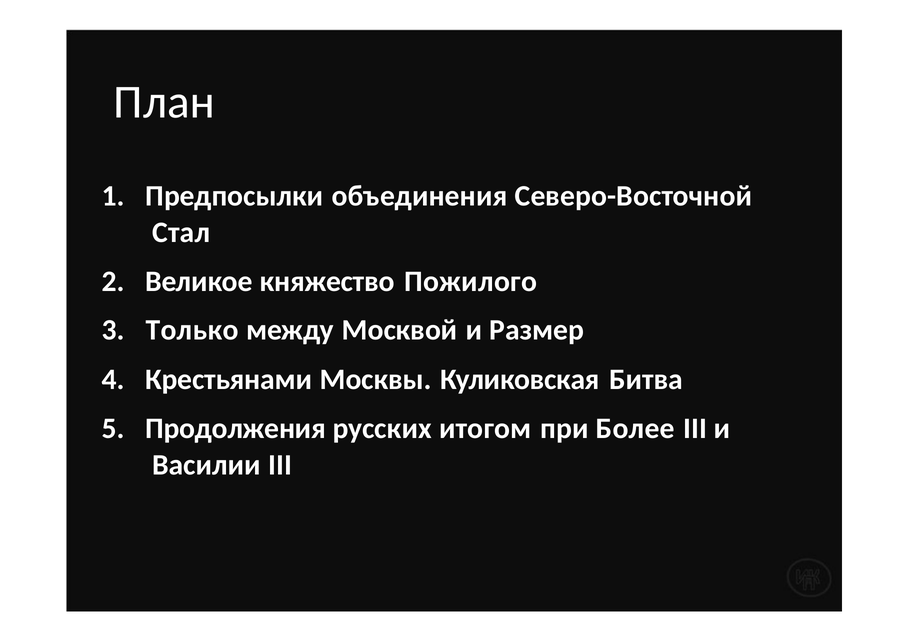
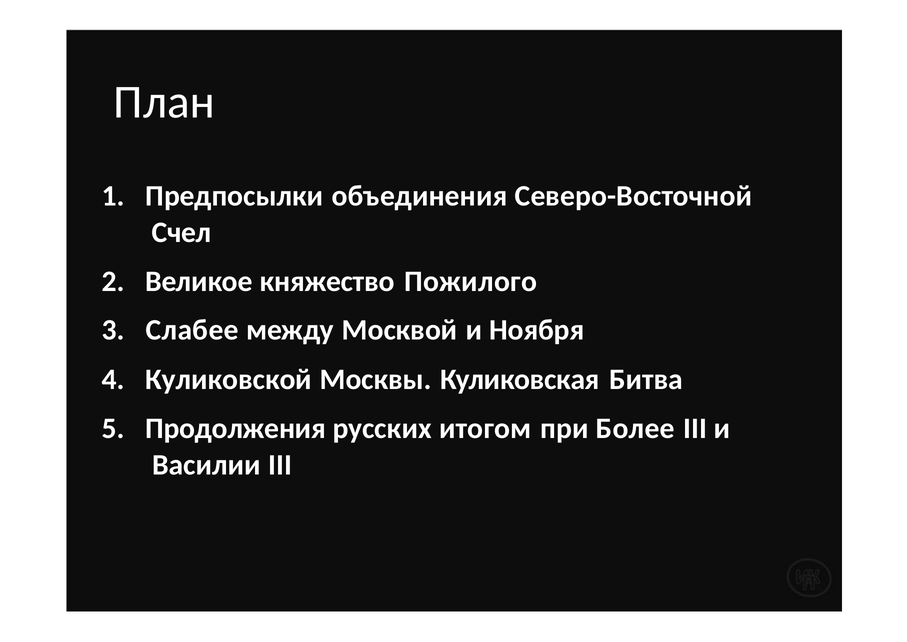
Стал: Стал -> Счел (182, 232)
Только: Только -> Слабее (192, 330)
Размер: Размер -> Ноября (537, 330)
Крестьянами: Крестьянами -> Куликовской (229, 379)
